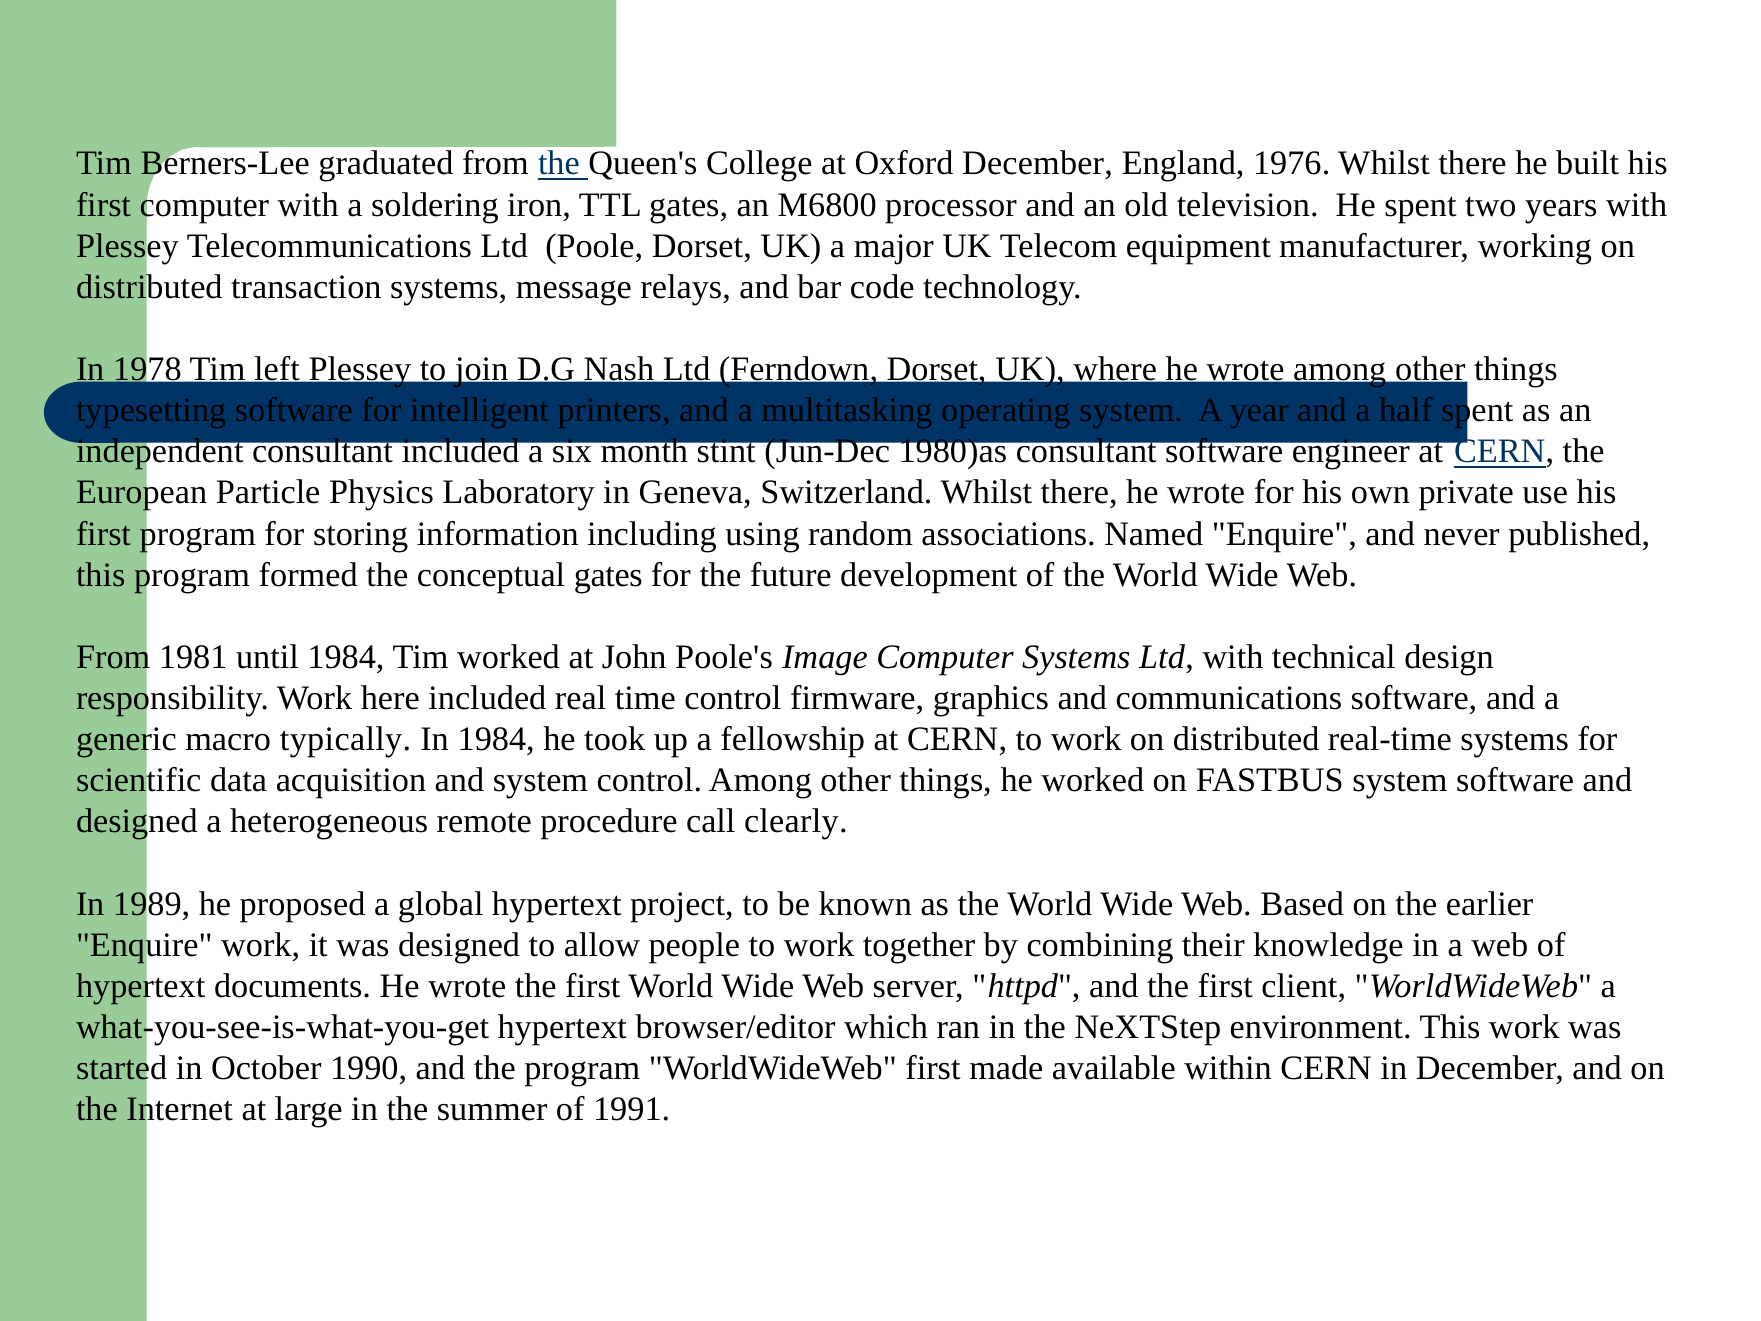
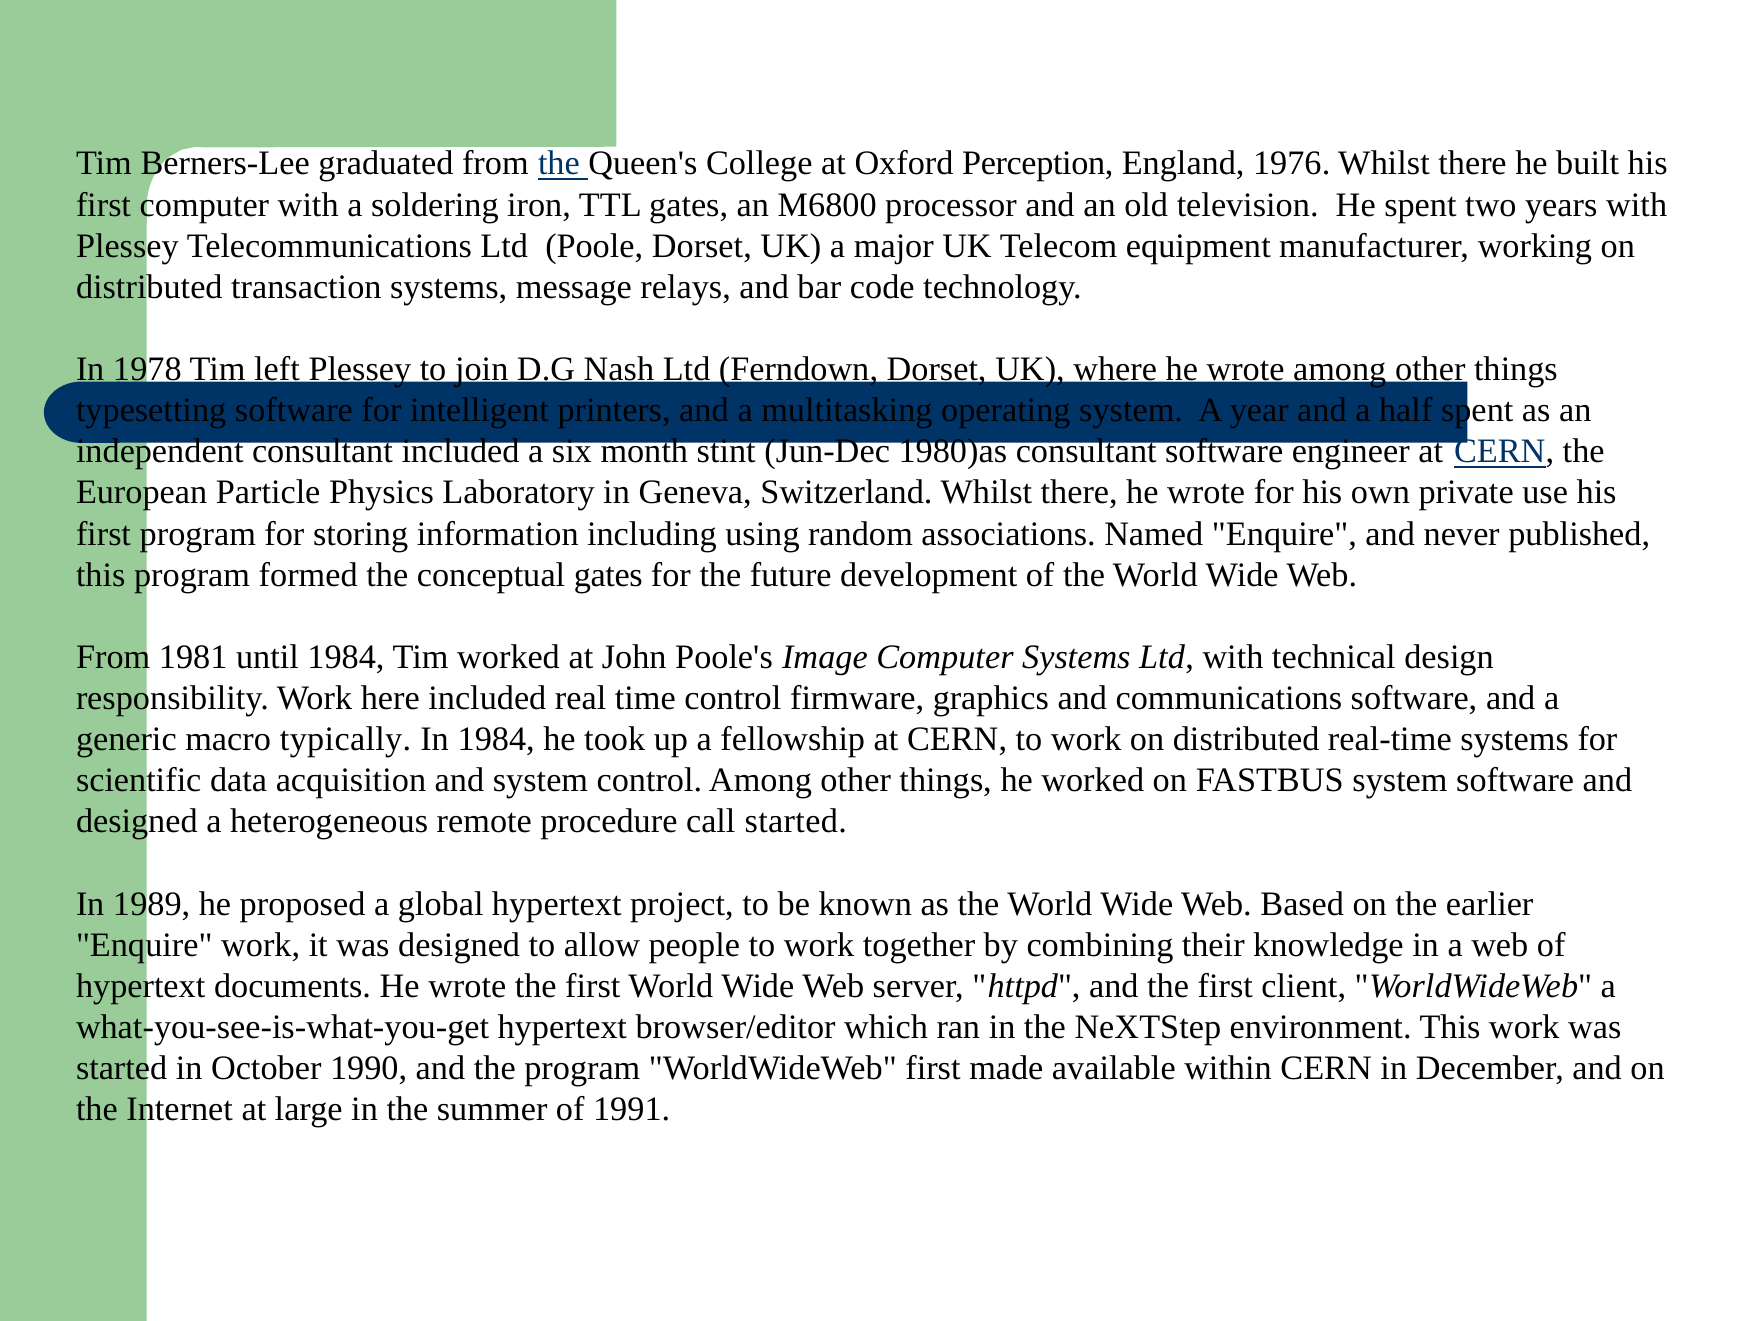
Oxford December: December -> Perception (1038, 164)
call clearly: clearly -> started (796, 821)
